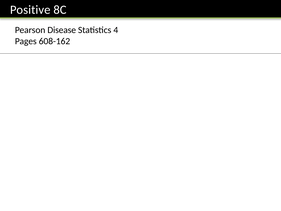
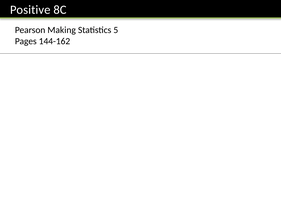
Disease: Disease -> Making (62, 30)
4: 4 -> 5 (116, 30)
608-162: 608-162 -> 144-162 (54, 41)
